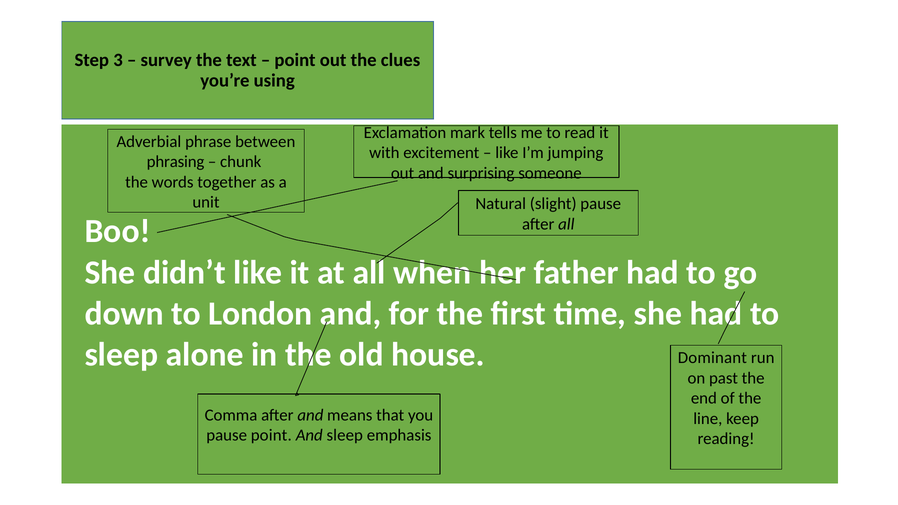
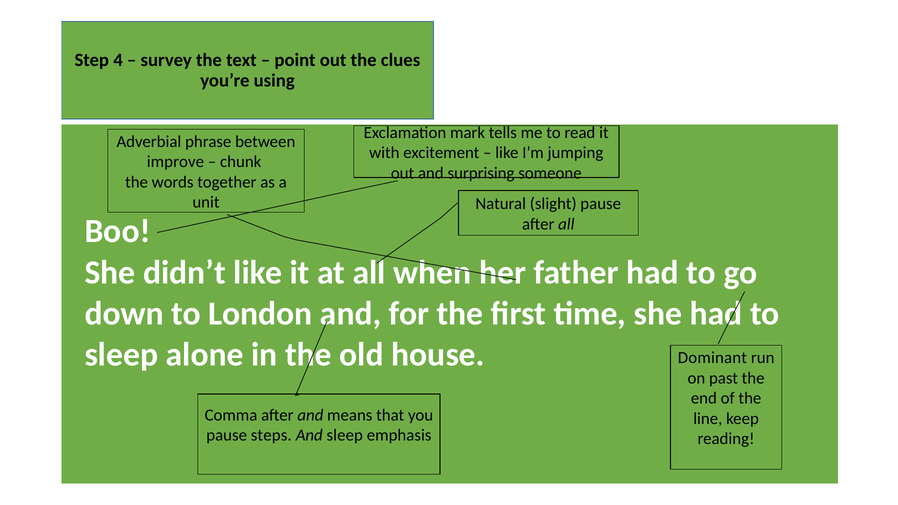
3: 3 -> 4 (118, 60)
phrasing: phrasing -> improve (175, 162)
pause point: point -> steps (271, 435)
